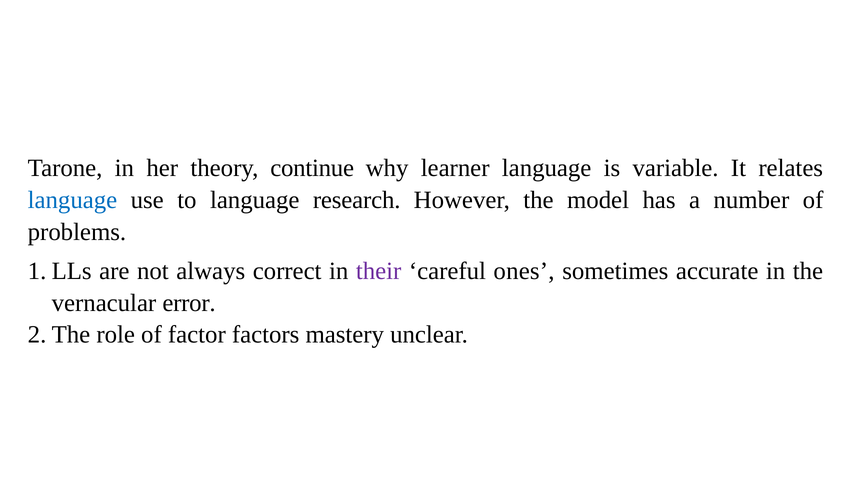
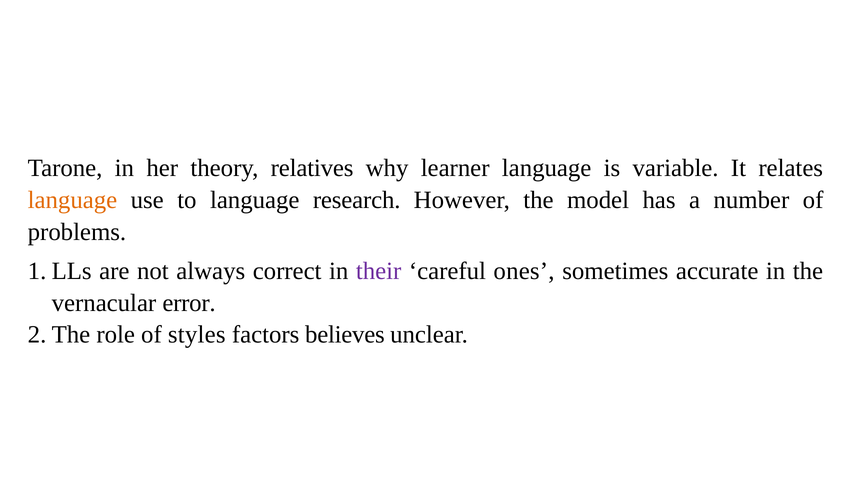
continue: continue -> relatives (312, 168)
language colour: blue -> orange (72, 200)
factor: factor -> styles (197, 335)
mastery: mastery -> believes (345, 335)
